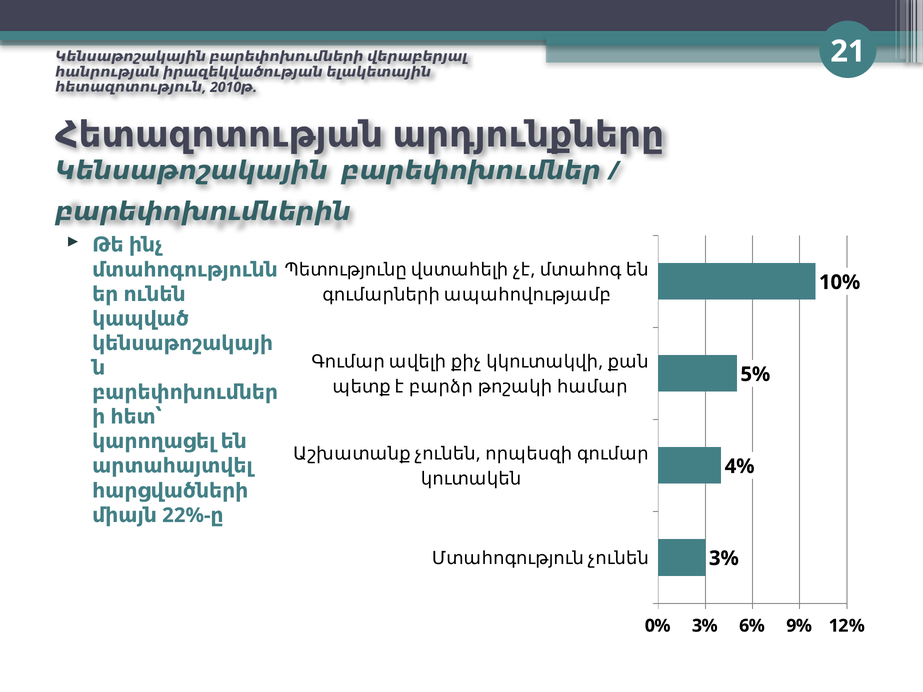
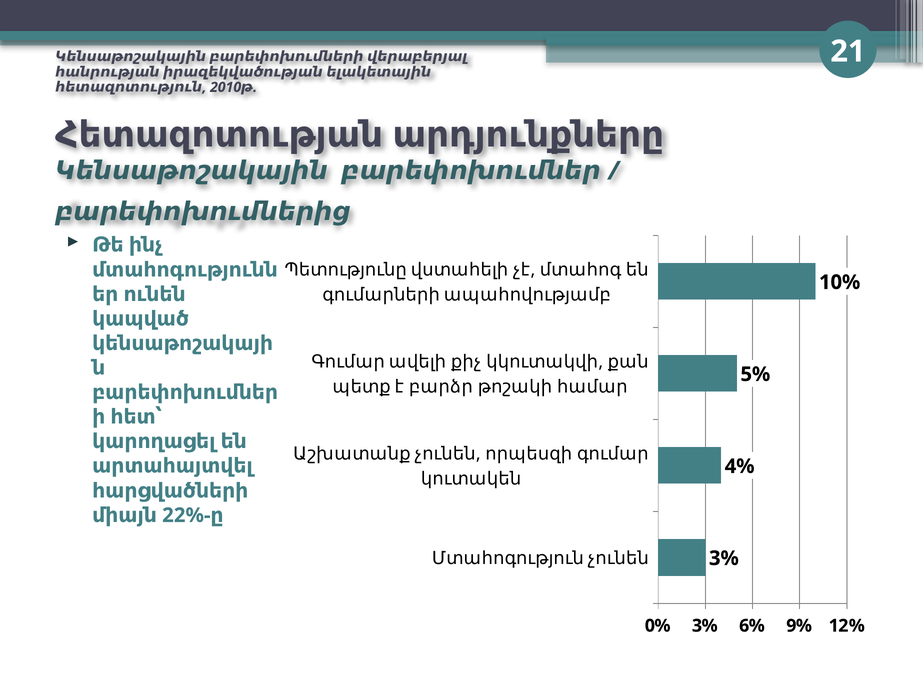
բարեփոխումներին: բարեփոխումներին -> բարեփոխումներից (203, 212)
